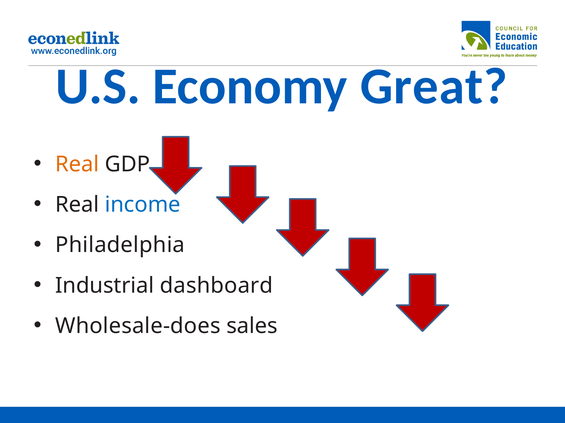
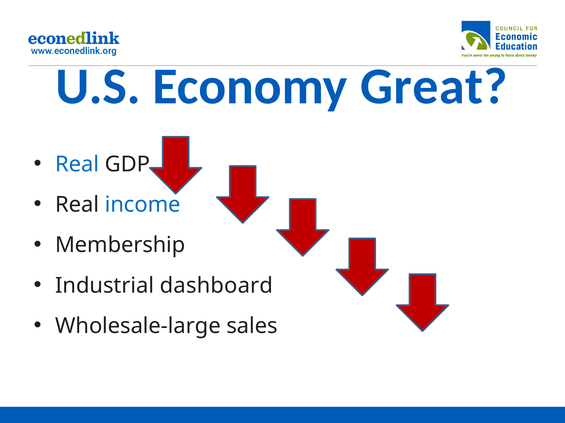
Real colour: orange -> blue (77, 164)
Philadelphia: Philadelphia -> Membership (120, 245)
Wholesale-does: Wholesale-does -> Wholesale-large (138, 326)
